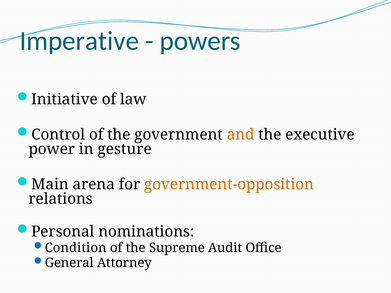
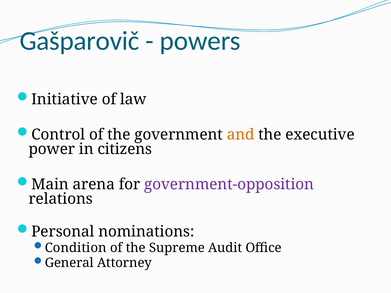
Imperative: Imperative -> Gašparovič (79, 41)
gesture: gesture -> citizens (125, 149)
government-opposition colour: orange -> purple (229, 185)
